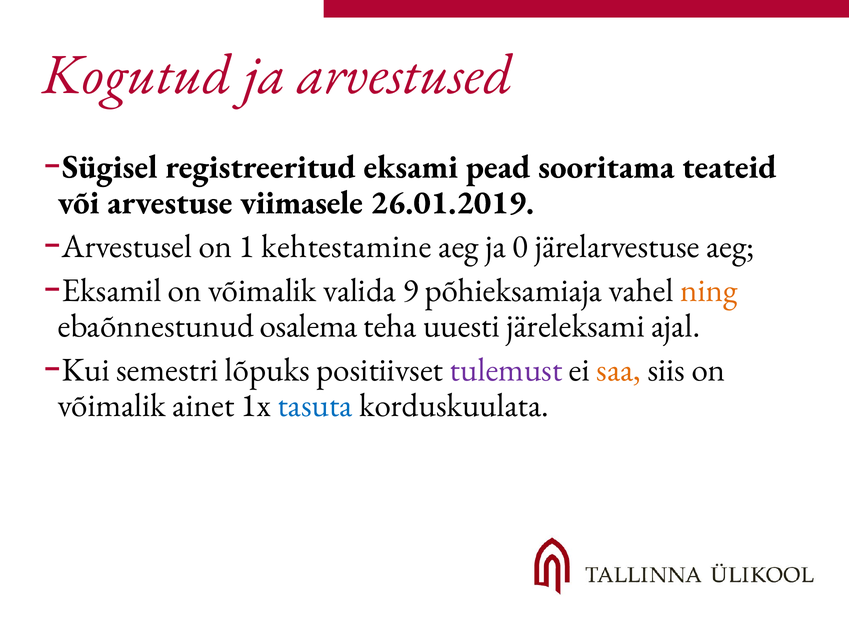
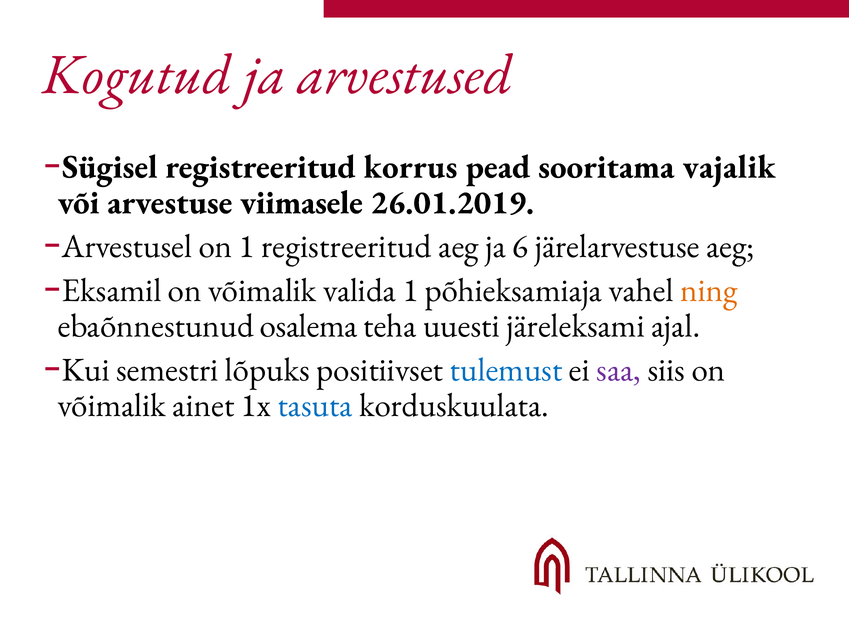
eksami: eksami -> korrus (411, 167)
teateid: teateid -> vajalik (729, 167)
1 kehtestamine: kehtestamine -> registreeritud (346, 246)
0: 0 -> 6 (520, 246)
valida 9: 9 -> 1 (410, 290)
tulemust colour: purple -> blue (506, 370)
saa colour: orange -> purple (619, 370)
